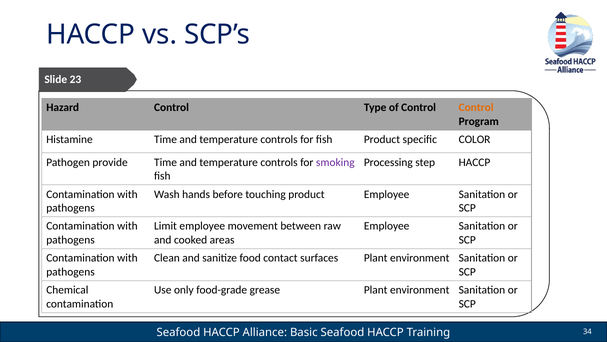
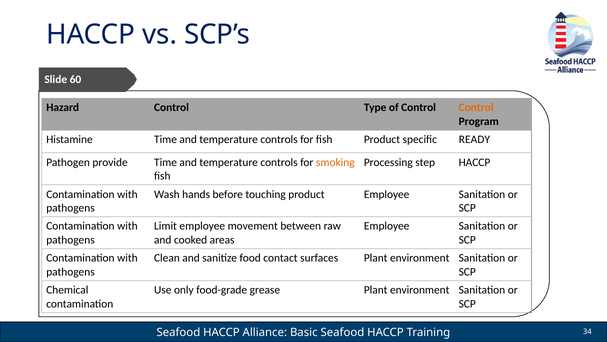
23: 23 -> 60 (75, 79)
COLOR: COLOR -> READY (474, 139)
smoking colour: purple -> orange (335, 162)
